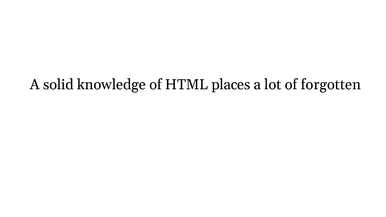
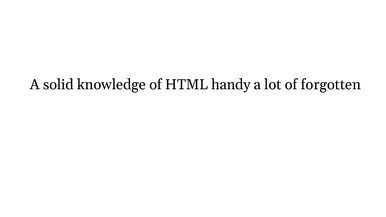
places: places -> handy (231, 85)
